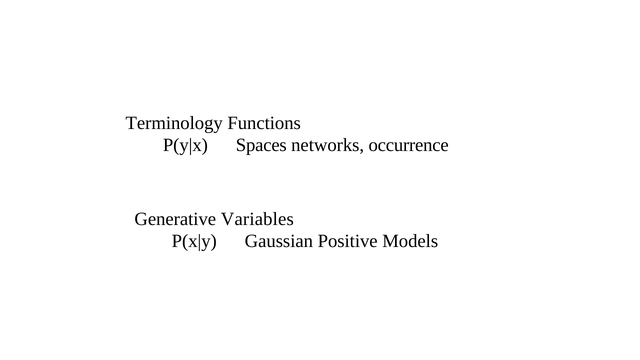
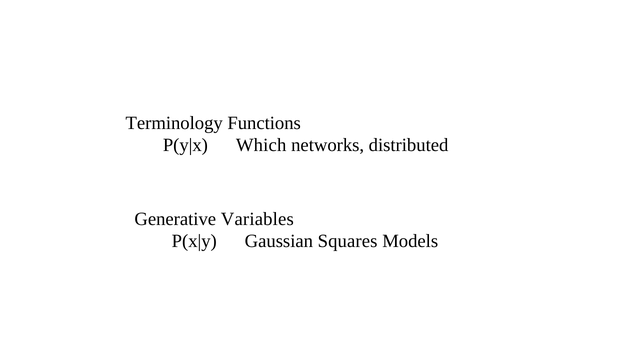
Spaces: Spaces -> Which (261, 145)
occurrence: occurrence -> distributed (409, 145)
Positive: Positive -> Squares (348, 241)
